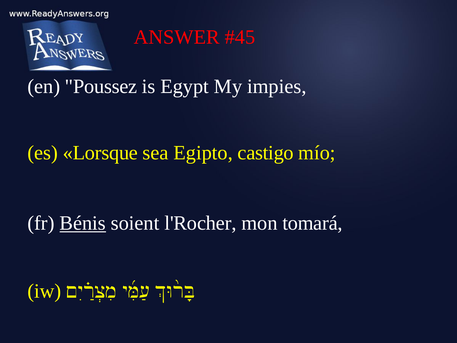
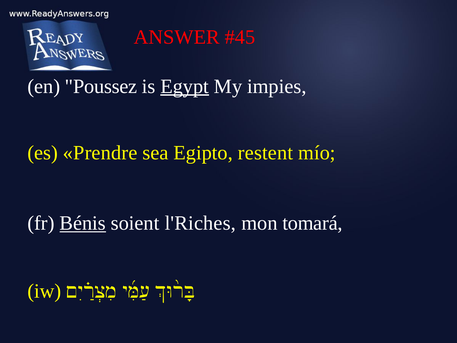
Egypt underline: none -> present (185, 86)
Lorsque: Lorsque -> Prendre (100, 153)
castigo: castigo -> restent (265, 153)
l'Rocher: l'Rocher -> l'Riches (200, 223)
